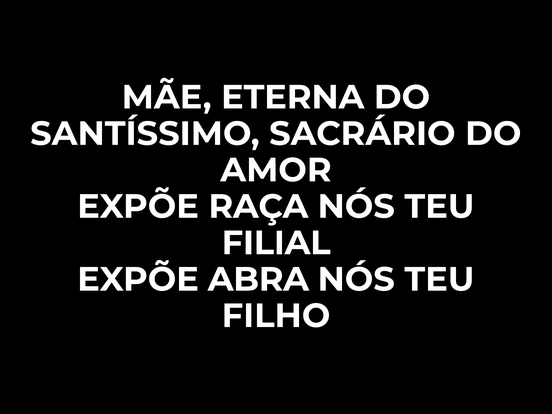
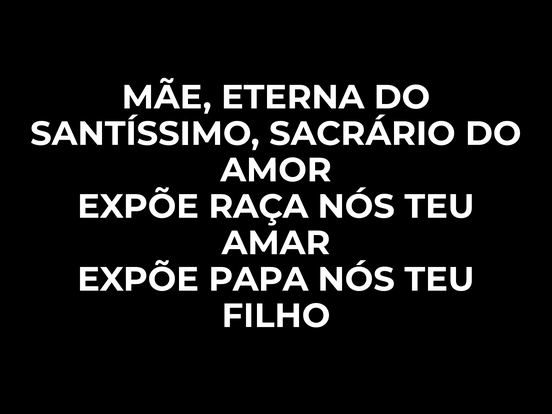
FILIAL: FILIAL -> AMAR (276, 243)
ABRA: ABRA -> PAPA (258, 279)
